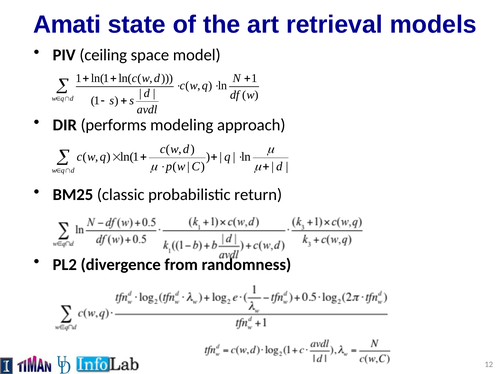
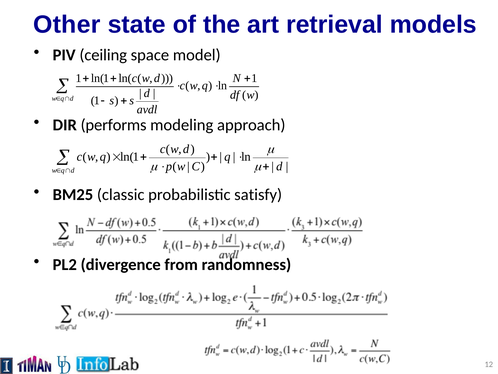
Amati: Amati -> Other (67, 25)
return: return -> satisfy (258, 194)
